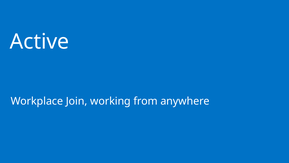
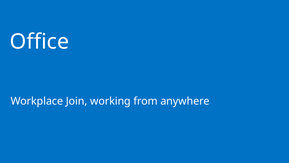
Active: Active -> Office (39, 42)
